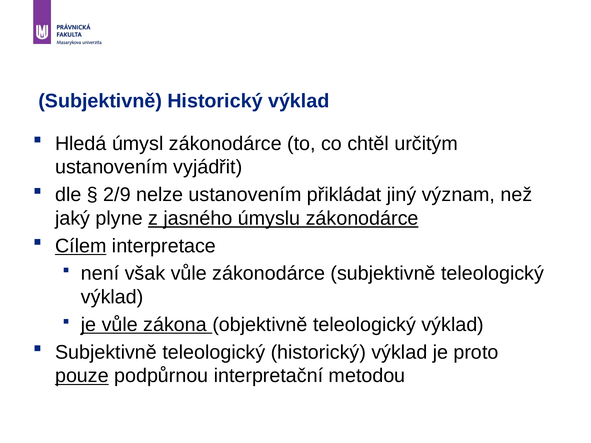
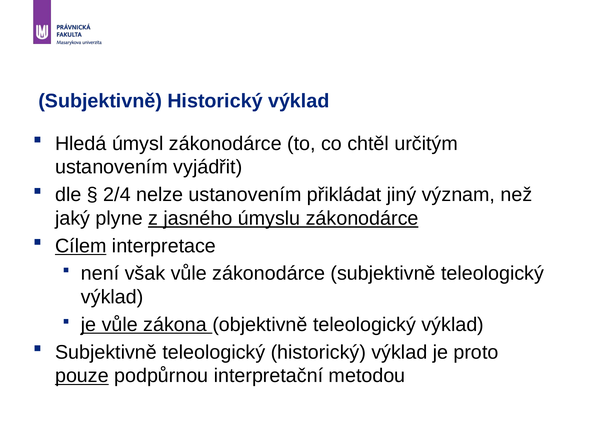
2/9: 2/9 -> 2/4 (117, 195)
